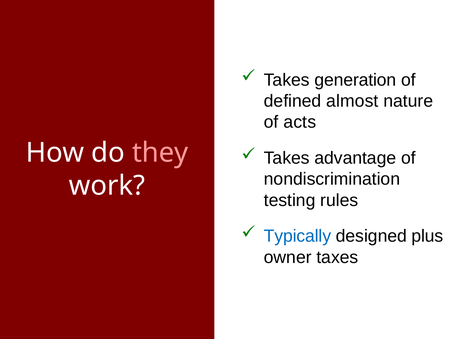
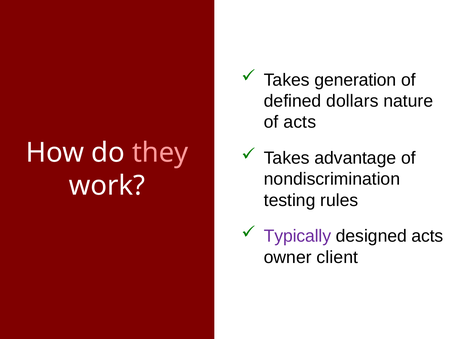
almost: almost -> dollars (352, 101)
Typically colour: blue -> purple (298, 236)
designed plus: plus -> acts (427, 236)
taxes: taxes -> client (337, 257)
